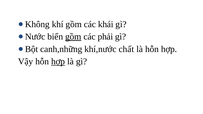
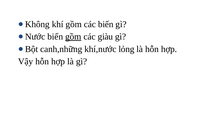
khái: khái -> biến (106, 24)
phải: phải -> giàu (105, 37)
chất: chất -> lỏng (126, 49)
hợp underline: present -> none (58, 62)
